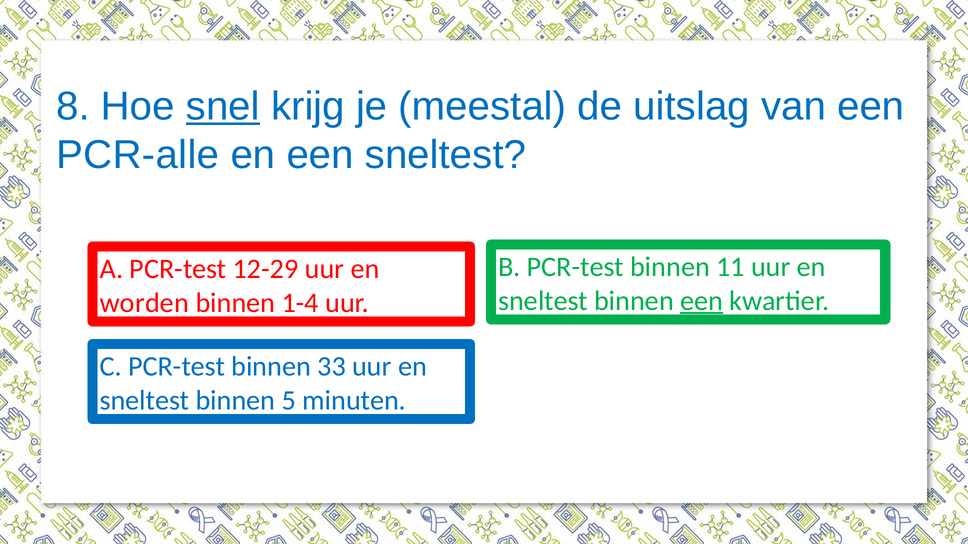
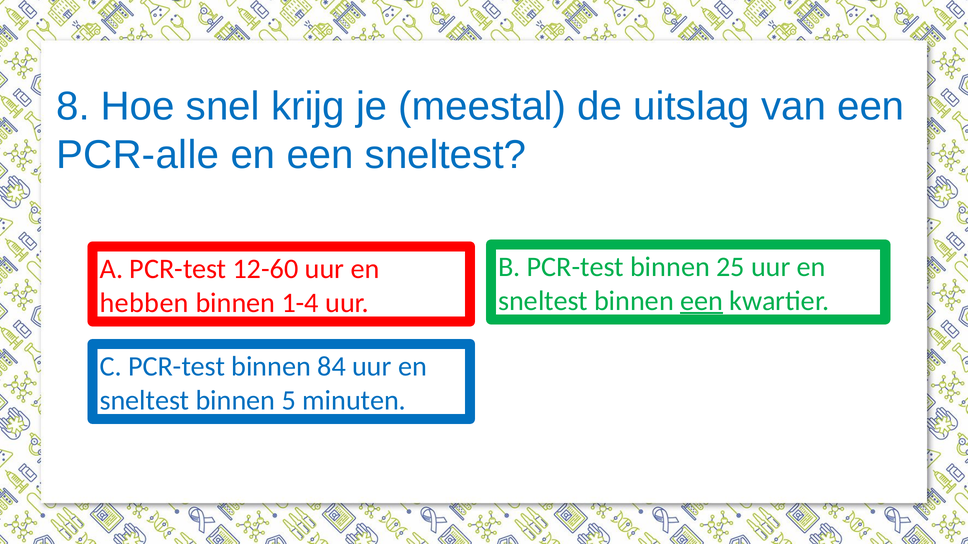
snel underline: present -> none (223, 107)
11: 11 -> 25 (730, 267)
12-29: 12-29 -> 12-60 (266, 269)
worden: worden -> hebben (144, 303)
33: 33 -> 84 (332, 367)
